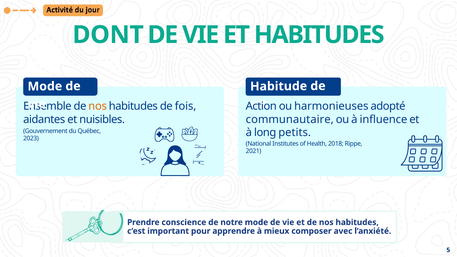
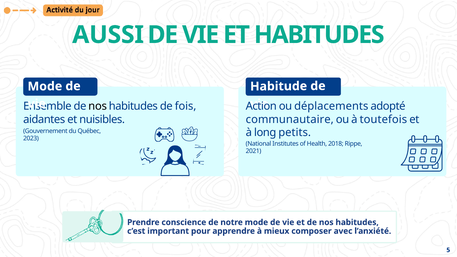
DONT: DONT -> AUSSI (108, 35)
nos colour: orange -> black (98, 106)
harmonieuses: harmonieuses -> déplacements (331, 106)
influence: influence -> toutefois (383, 119)
